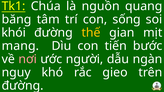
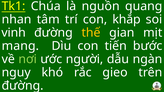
băng: băng -> nhan (17, 19)
sống: sống -> khắp (127, 19)
khói: khói -> vinh (14, 33)
nơi colour: pink -> light green (28, 59)
